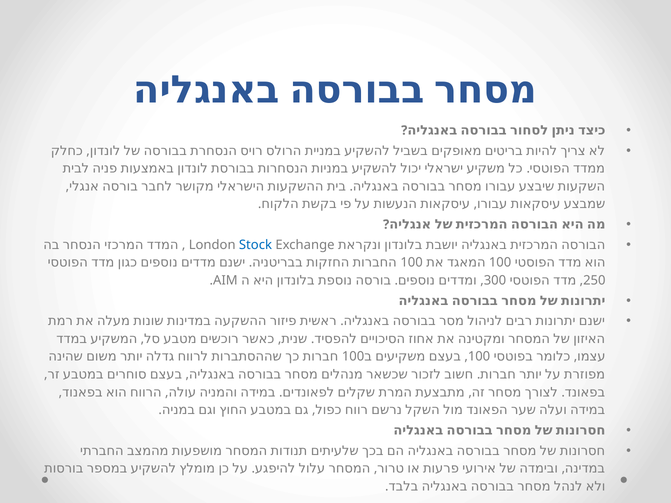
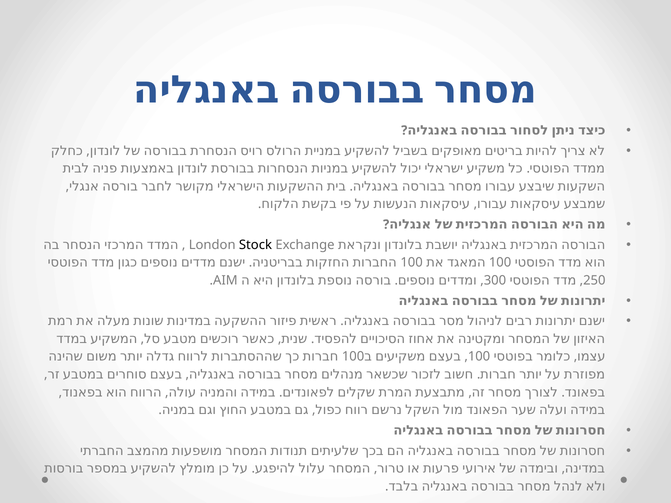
Stock colour: blue -> black (255, 245)
